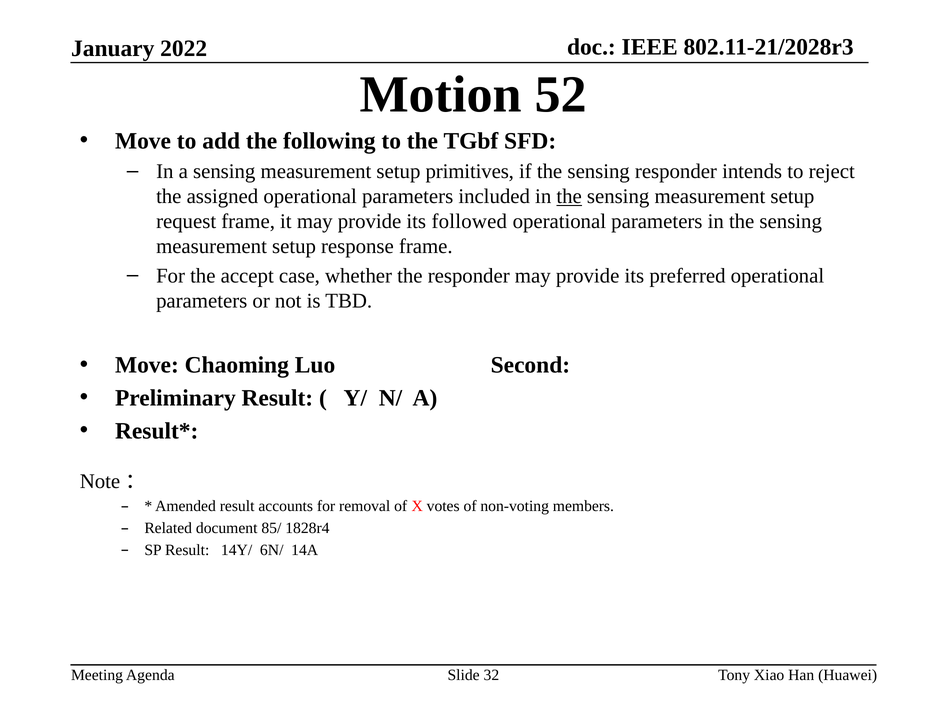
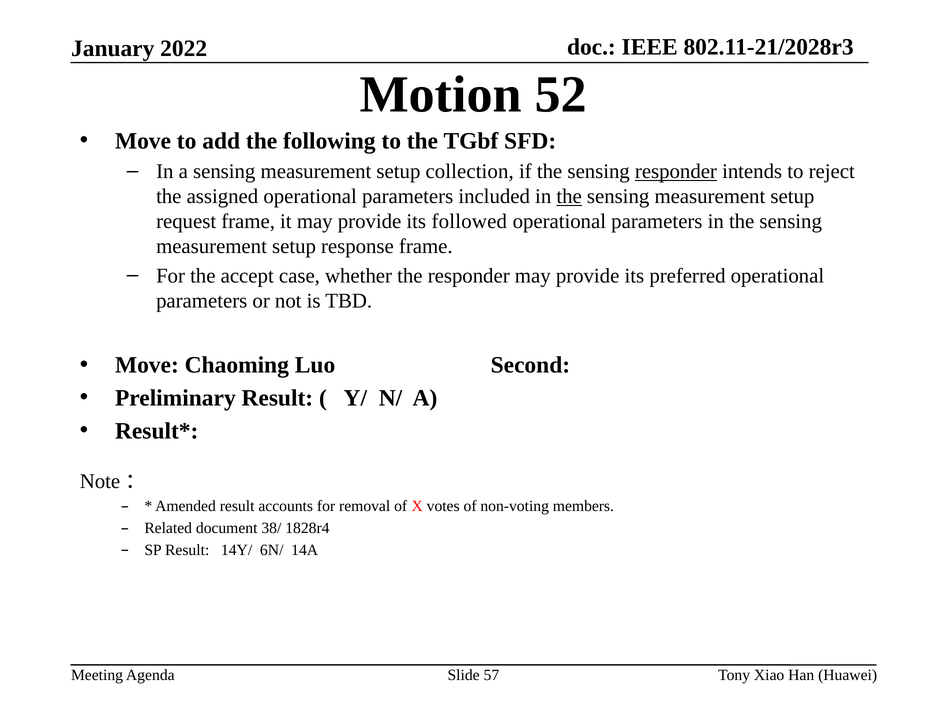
primitives: primitives -> collection (470, 172)
responder underline: none -> present (676, 172)
85/: 85/ -> 38/ (271, 528)
32: 32 -> 57 (491, 675)
